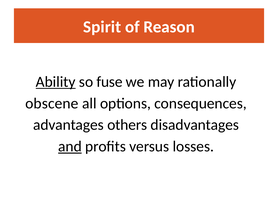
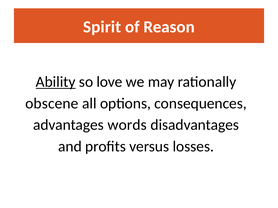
fuse: fuse -> love (110, 82)
others: others -> words (127, 125)
and underline: present -> none (70, 147)
